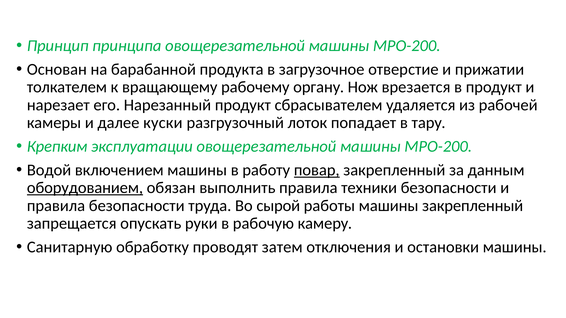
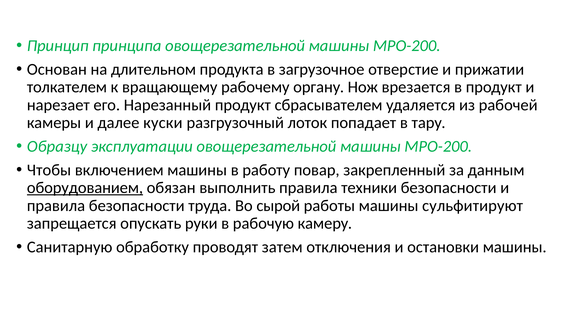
барабанной: барабанной -> длительном (153, 69)
Крепким: Крепким -> Образцу (57, 147)
Водой: Водой -> Чтобы (49, 170)
повар underline: present -> none (317, 170)
машины закрепленный: закрепленный -> сульфитируют (473, 206)
